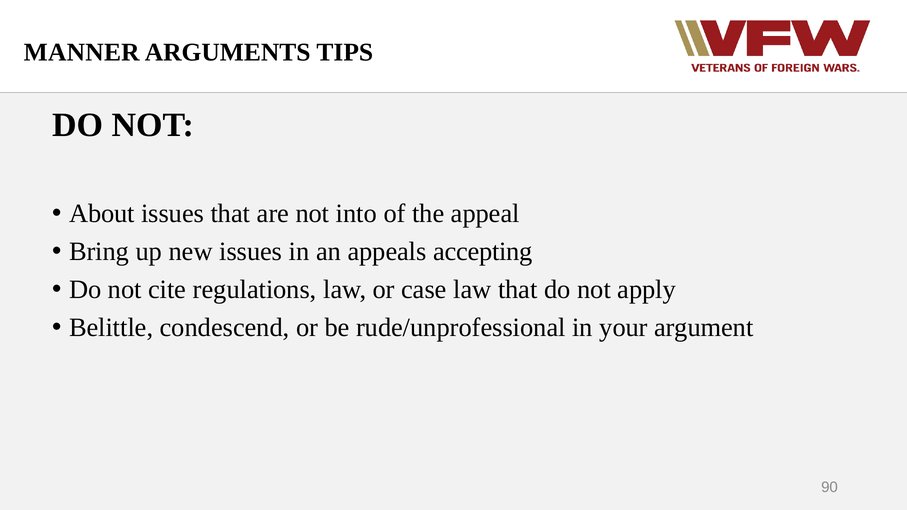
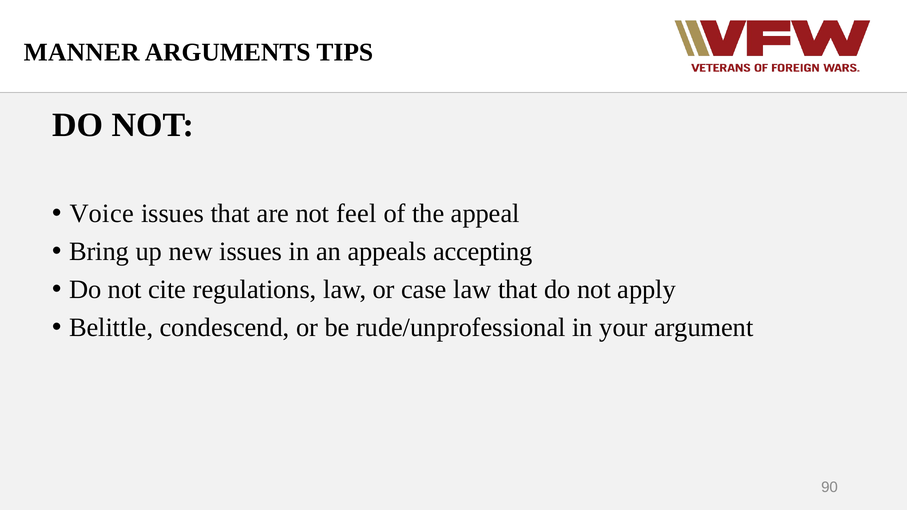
About: About -> Voice (102, 213)
into: into -> feel (356, 213)
